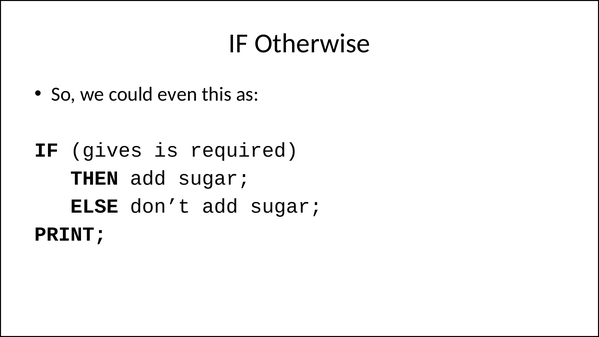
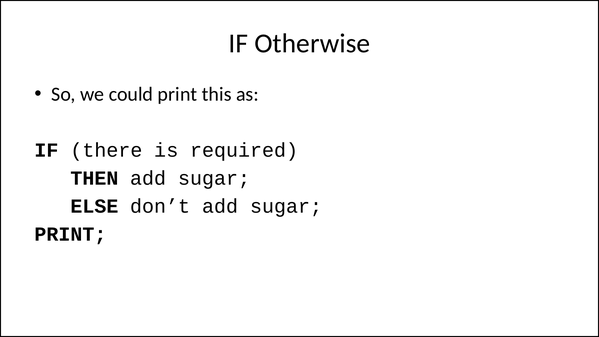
could even: even -> print (177, 94)
gives: gives -> there (106, 150)
